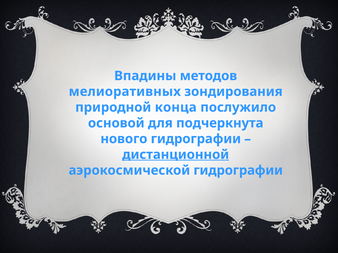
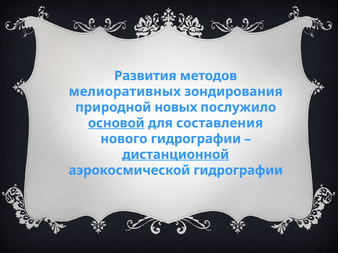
Впадины: Впадины -> Развития (145, 76)
конца: конца -> новых (176, 108)
основой underline: none -> present (116, 123)
подчеркнута: подчеркнута -> составления (220, 123)
